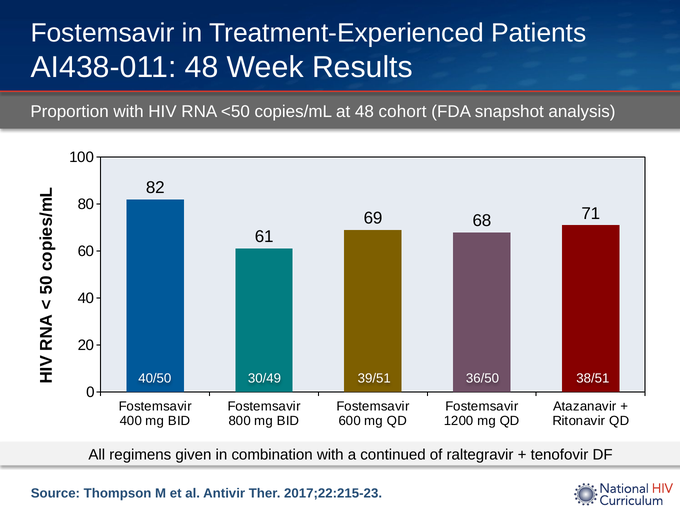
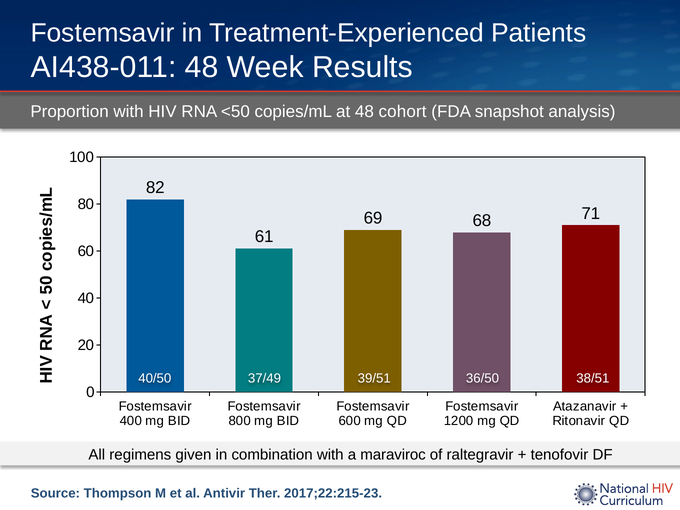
30/49: 30/49 -> 37/49 (265, 378)
continued: continued -> maraviroc (393, 455)
